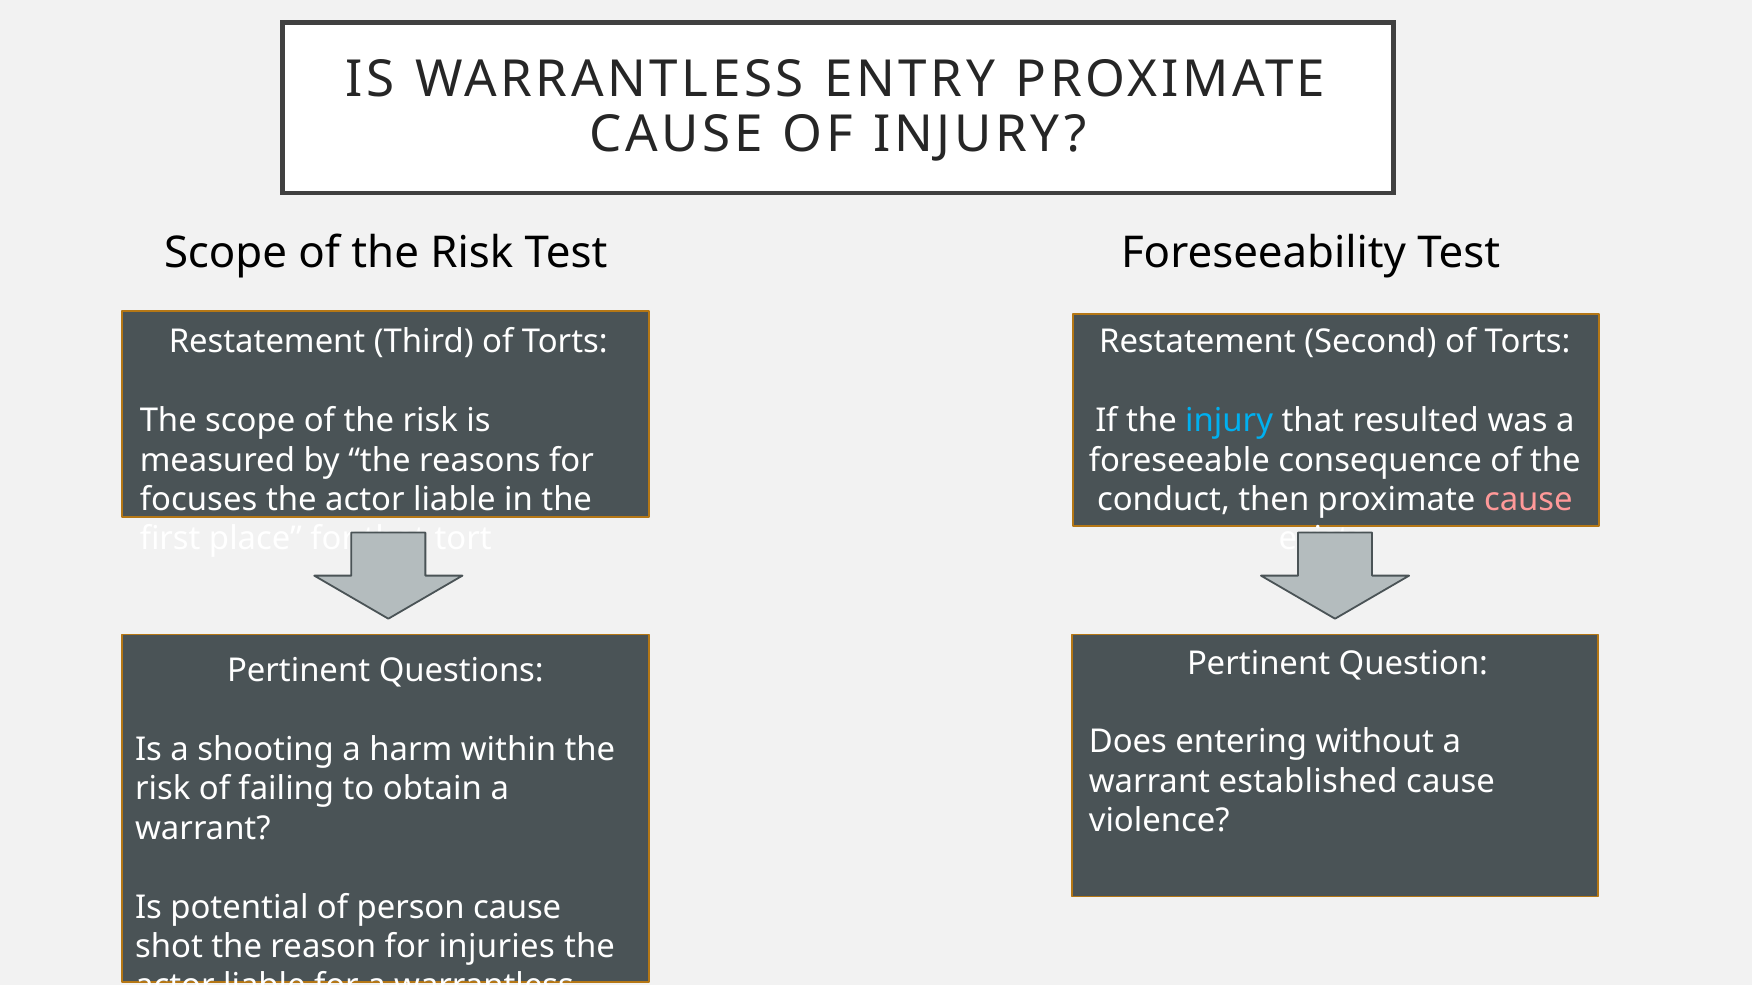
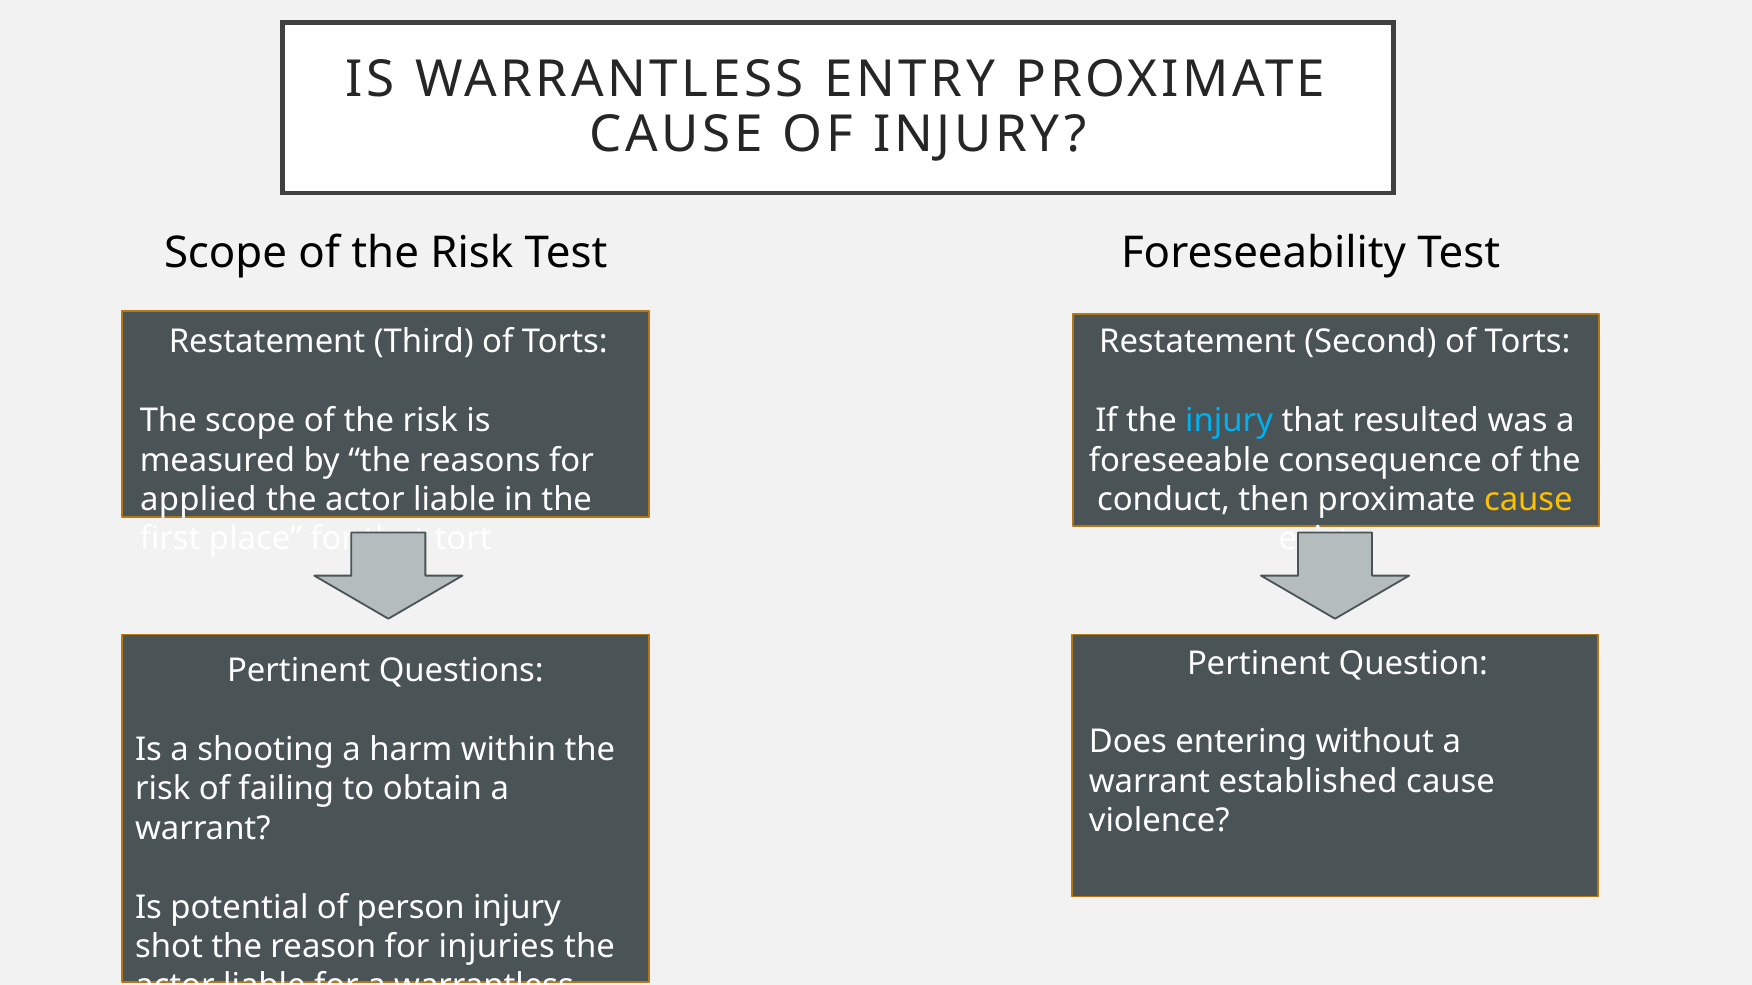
focuses: focuses -> applied (198, 500)
cause colour: pink -> yellow (1528, 500)
person cause: cause -> injury (517, 908)
